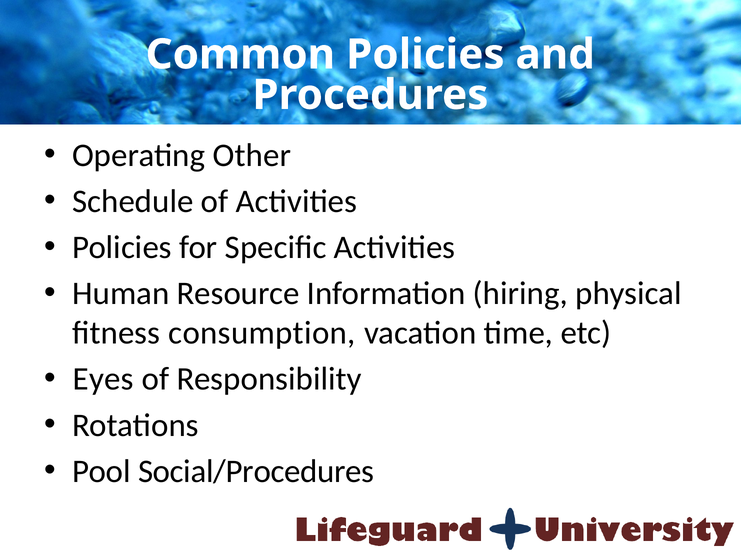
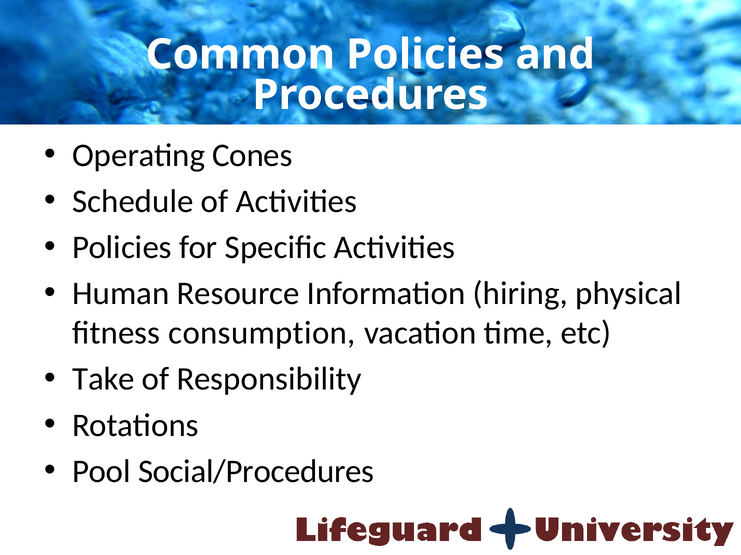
Other: Other -> Cones (252, 155)
Eyes: Eyes -> Take (103, 380)
